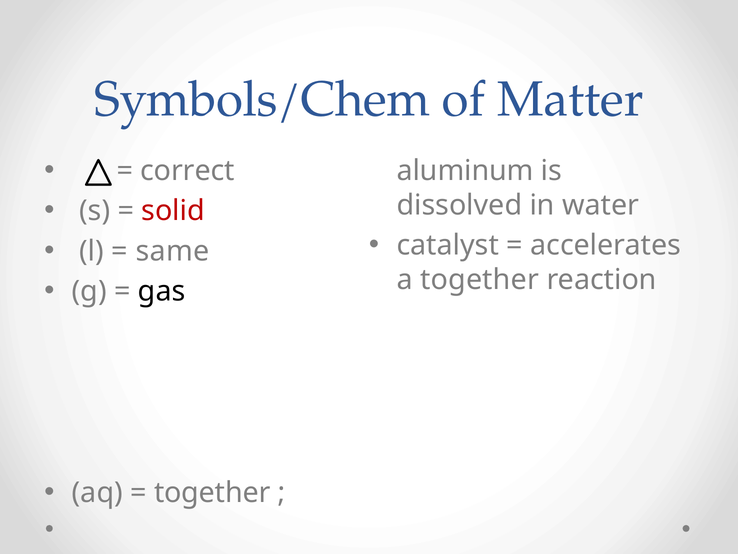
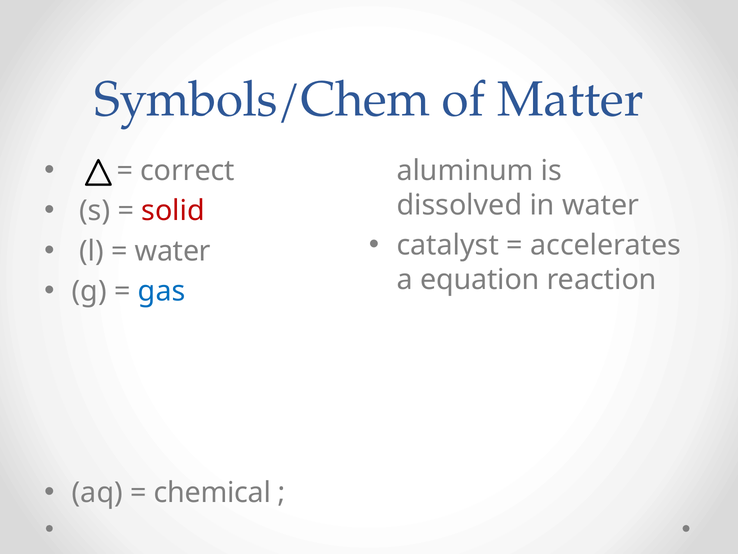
same: same -> water (173, 251)
a together: together -> equation (480, 280)
gas colour: black -> blue (162, 291)
together: together -> chemical (212, 492)
